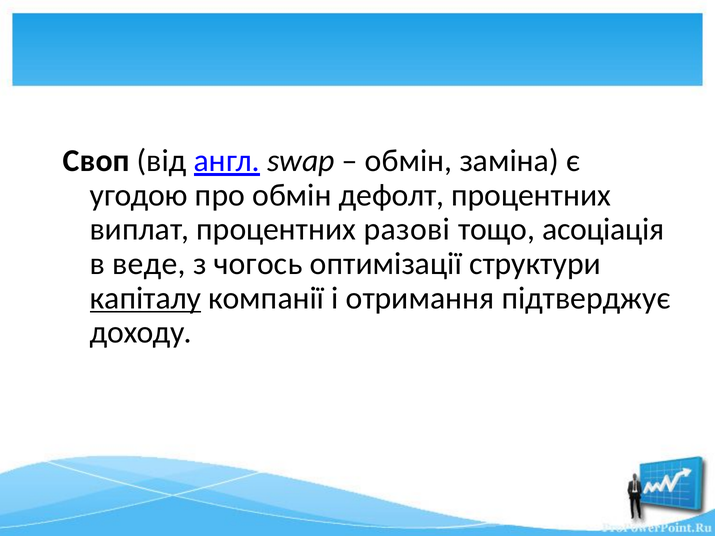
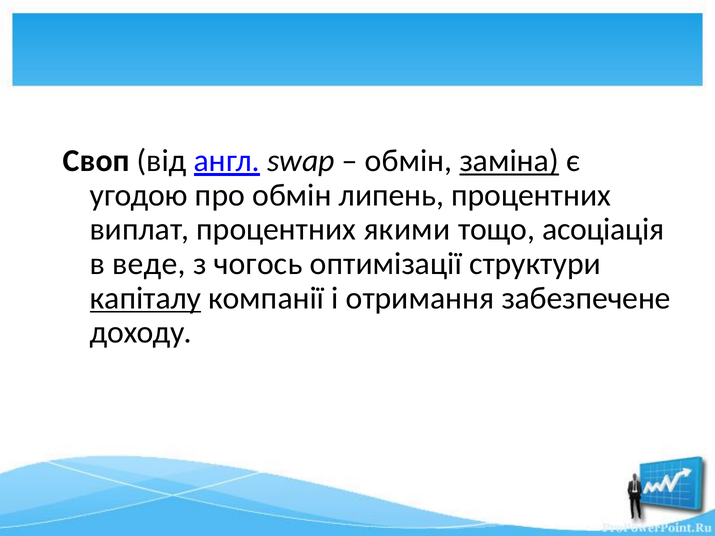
заміна underline: none -> present (509, 161)
дефолт: дефолт -> липень (391, 195)
разові: разові -> якими (407, 230)
підтверджує: підтверджує -> забезпечене (586, 298)
